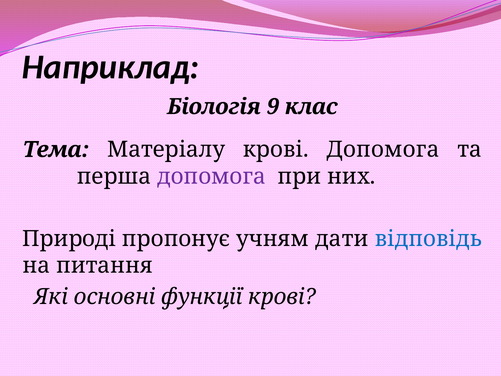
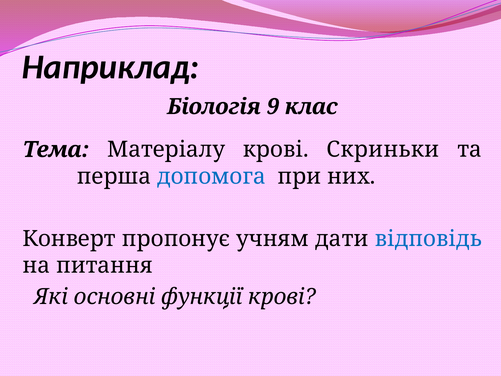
крові Допомога: Допомога -> Скриньки (383, 150)
допомога colour: purple -> blue (211, 176)
Природі: Природі -> Конверт (69, 239)
